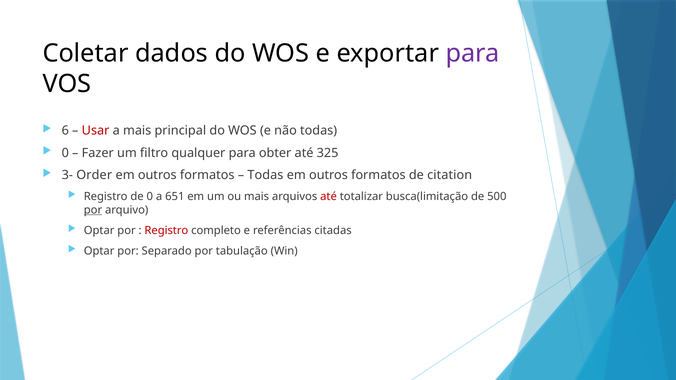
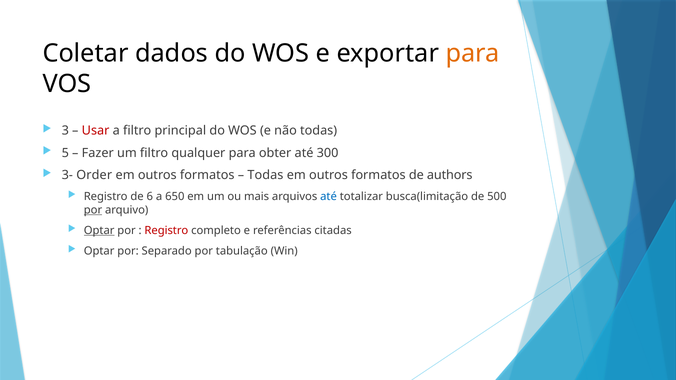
para colour: purple -> orange (473, 53)
6: 6 -> 3 (65, 131)
a mais: mais -> filtro (137, 131)
0: 0 -> 5 (65, 153)
325: 325 -> 300 (328, 153)
citation: citation -> authors (450, 175)
de 0: 0 -> 6 (150, 197)
651: 651 -> 650 (175, 197)
até colour: red -> blue (329, 197)
Optar underline: none -> present (99, 231)
